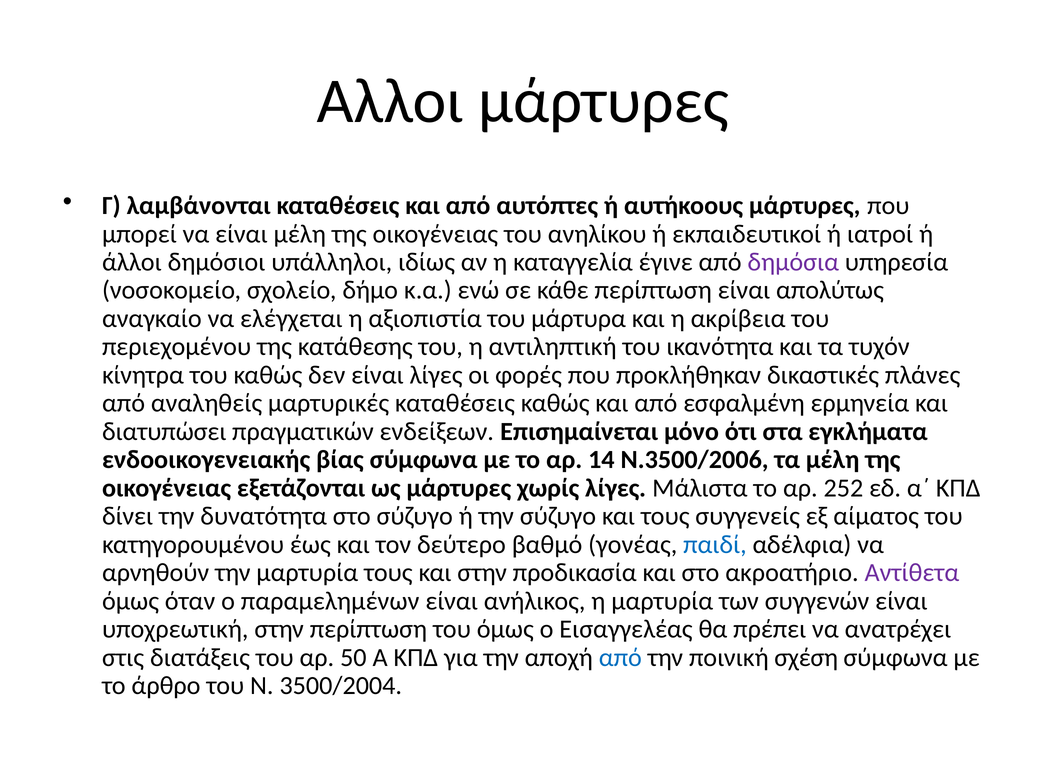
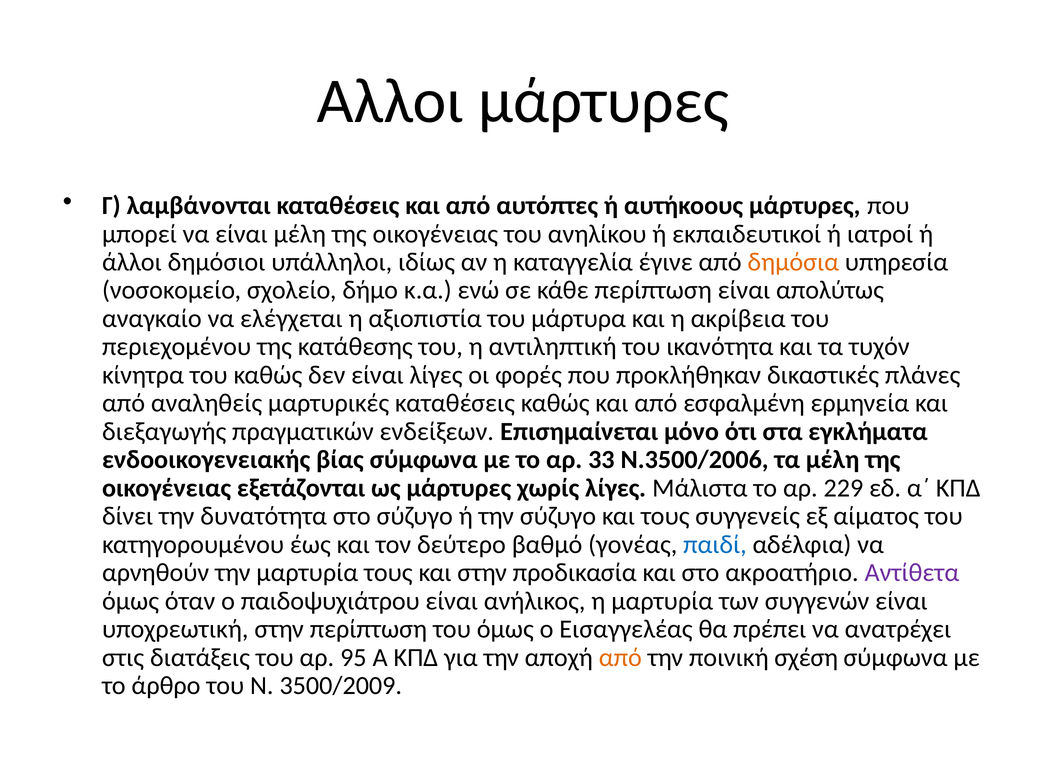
δημόσια colour: purple -> orange (793, 262)
διατυπώσει: διατυπώσει -> διεξαγωγής (164, 432)
14: 14 -> 33 (601, 460)
252: 252 -> 229 (843, 488)
παραμελημένων: παραμελημένων -> παιδοψυχιάτρου (330, 601)
50: 50 -> 95 (353, 658)
από colour: blue -> orange (620, 658)
3500/2004: 3500/2004 -> 3500/2009 (341, 686)
